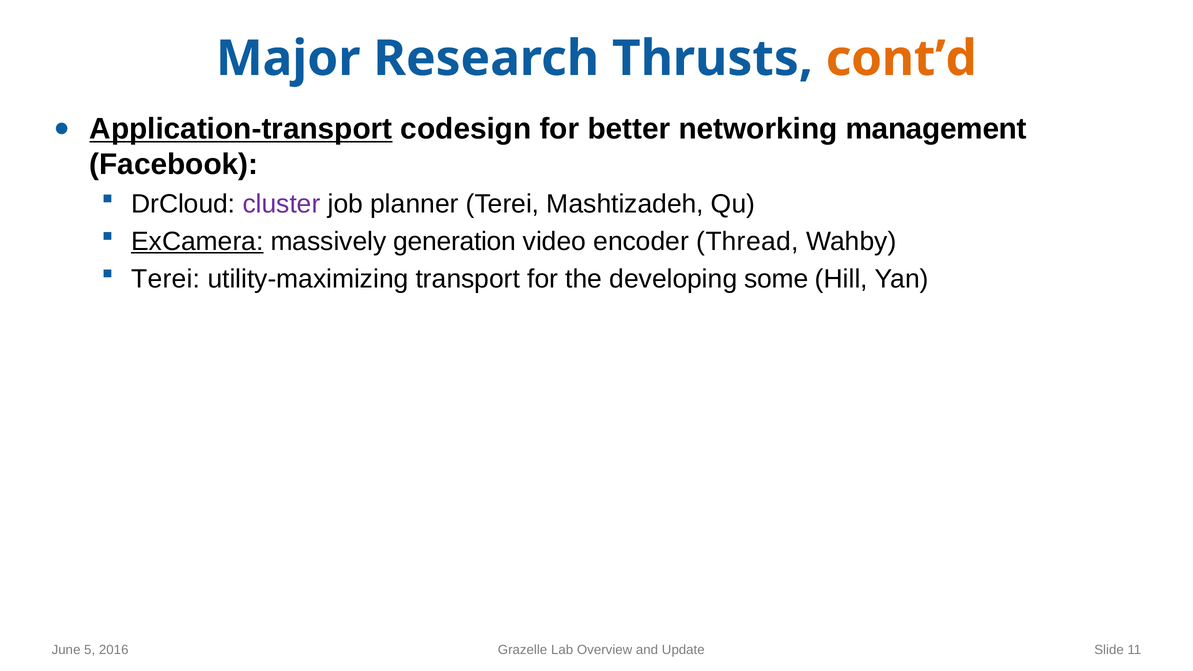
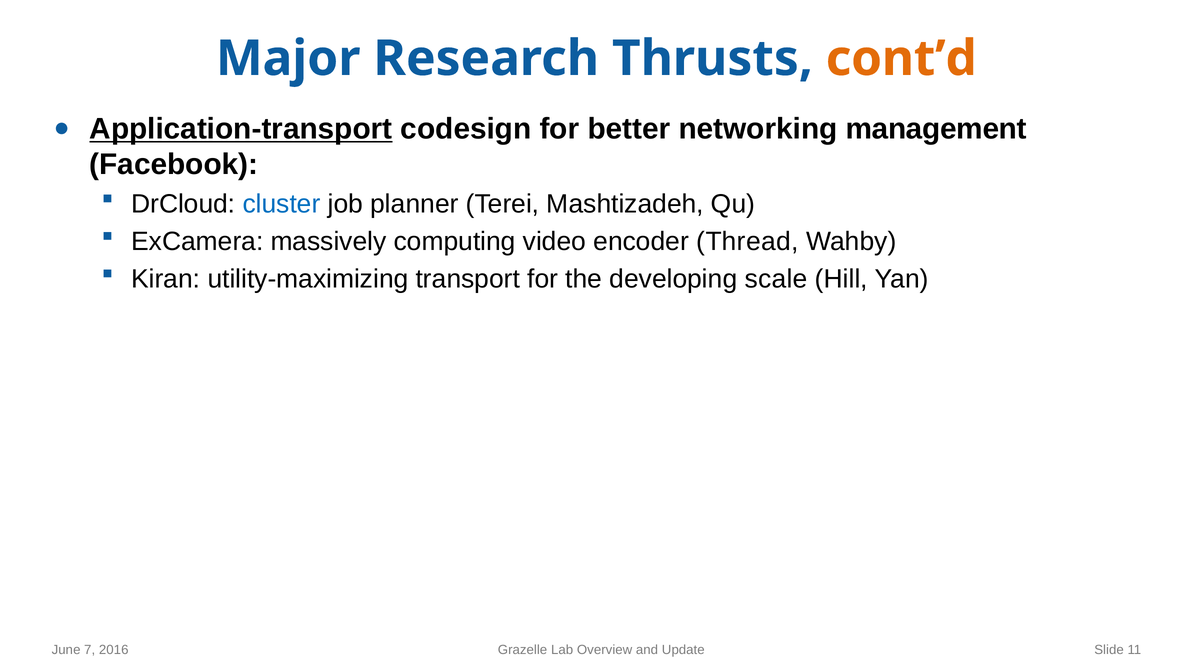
cluster colour: purple -> blue (282, 204)
ExCamera underline: present -> none (197, 242)
generation: generation -> computing (455, 242)
Terei: Terei -> Kiran (166, 279)
some: some -> scale (776, 279)
5: 5 -> 7 (90, 650)
